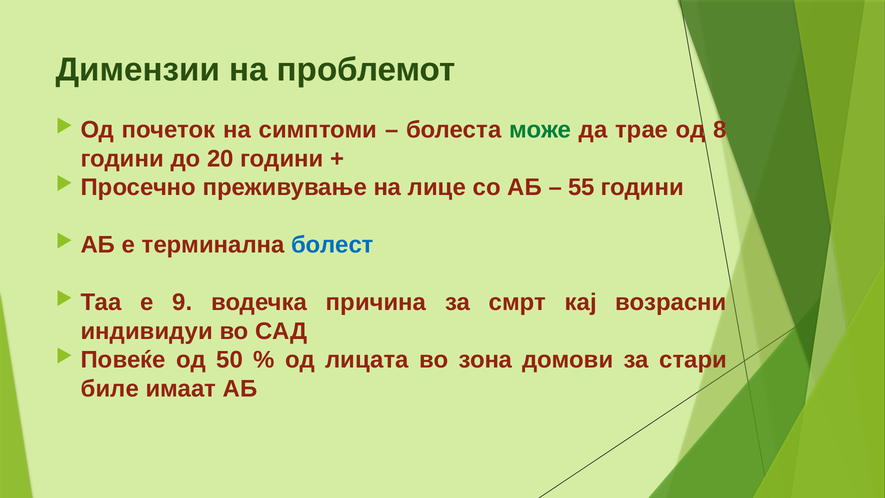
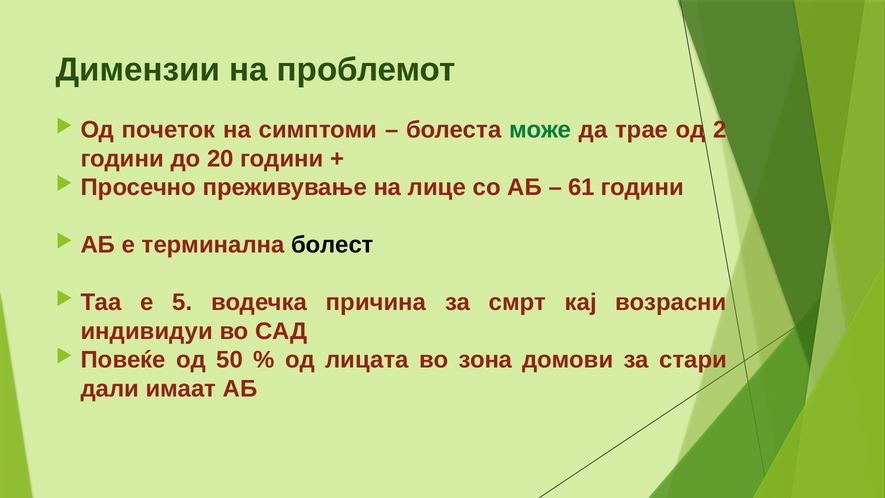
8: 8 -> 2 (720, 130)
55: 55 -> 61 (581, 187)
болест colour: blue -> black (332, 245)
9: 9 -> 5 (182, 302)
биле: биле -> дали (110, 389)
